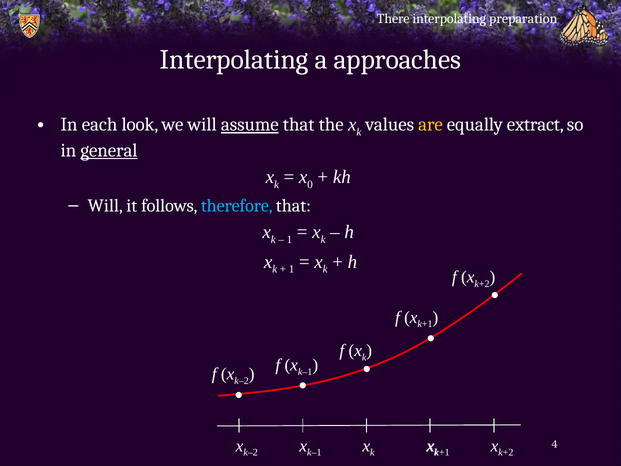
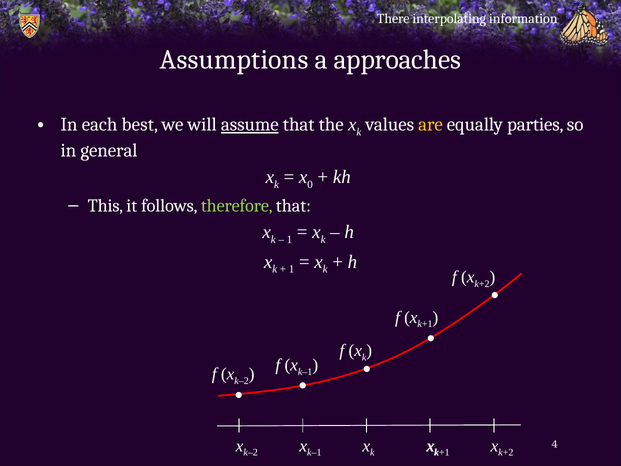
preparation: preparation -> information (523, 19)
Interpolating: Interpolating -> Assumptions (234, 59)
look: look -> best (140, 124)
extract: extract -> parties (535, 124)
general underline: present -> none (109, 150)
Will: Will -> This (105, 206)
therefore colour: light blue -> light green (237, 206)
